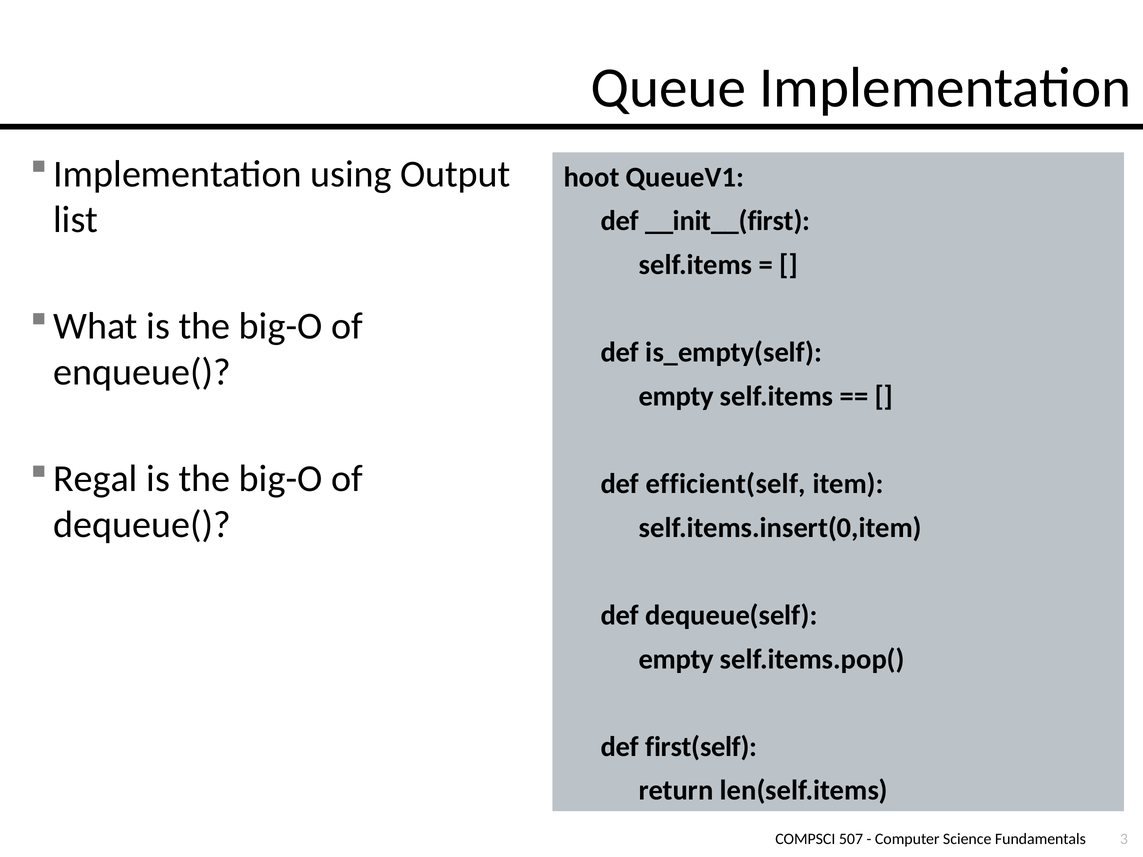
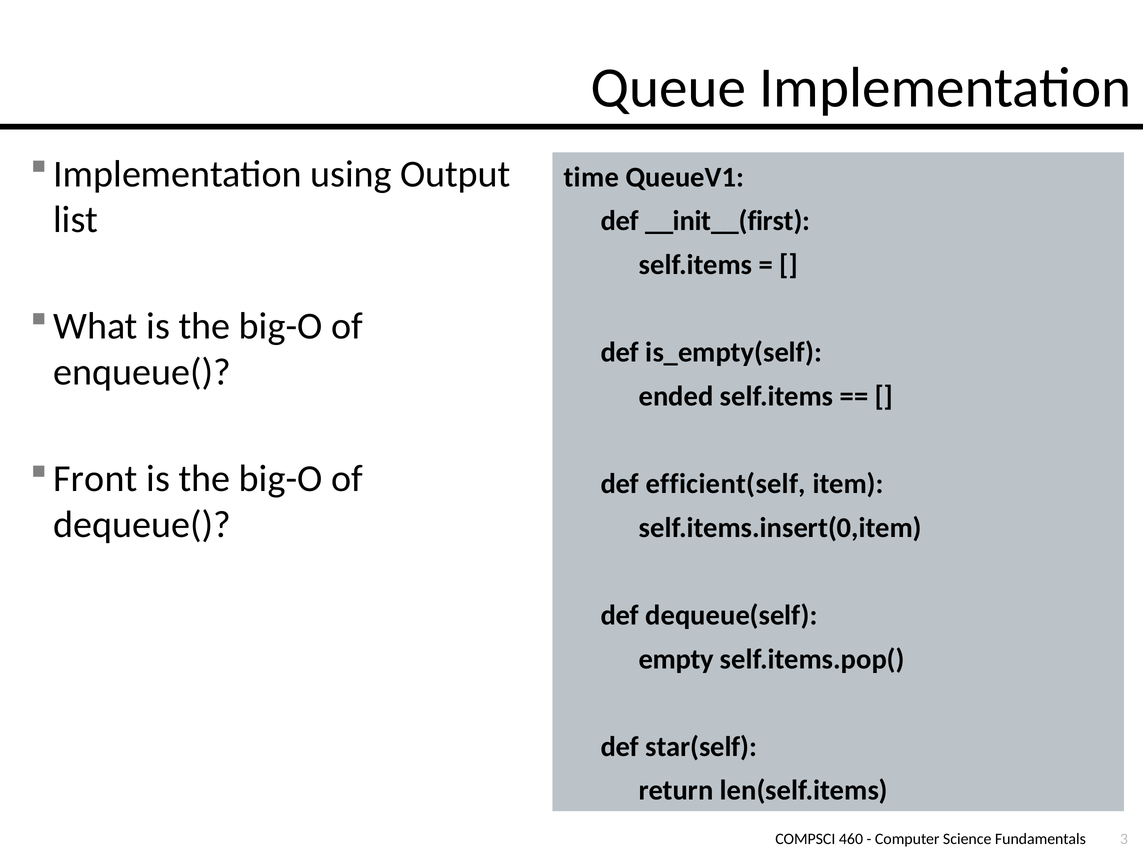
hoot: hoot -> time (591, 177)
empty: empty -> ended (676, 396)
Regal: Regal -> Front (95, 479)
first(self: first(self -> star(self (701, 747)
507: 507 -> 460 (851, 839)
